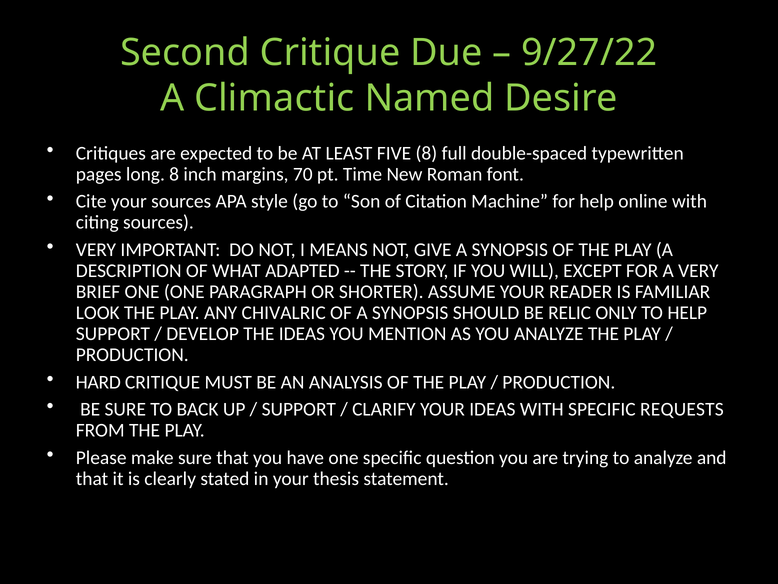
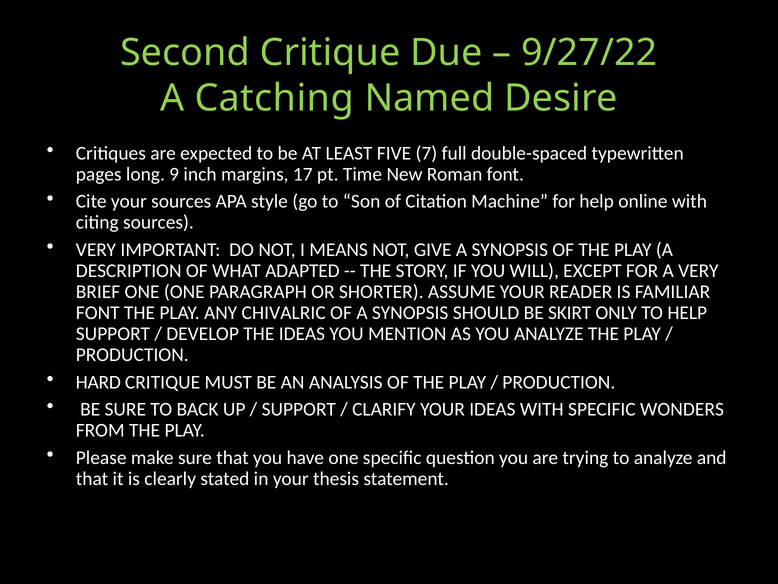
Climactic: Climactic -> Catching (274, 98)
FIVE 8: 8 -> 7 (426, 153)
long 8: 8 -> 9 (174, 174)
70: 70 -> 17 (303, 174)
LOOK: LOOK -> FONT (98, 313)
RELIC: RELIC -> SKIRT (570, 313)
REQUESTS: REQUESTS -> WONDERS (682, 409)
